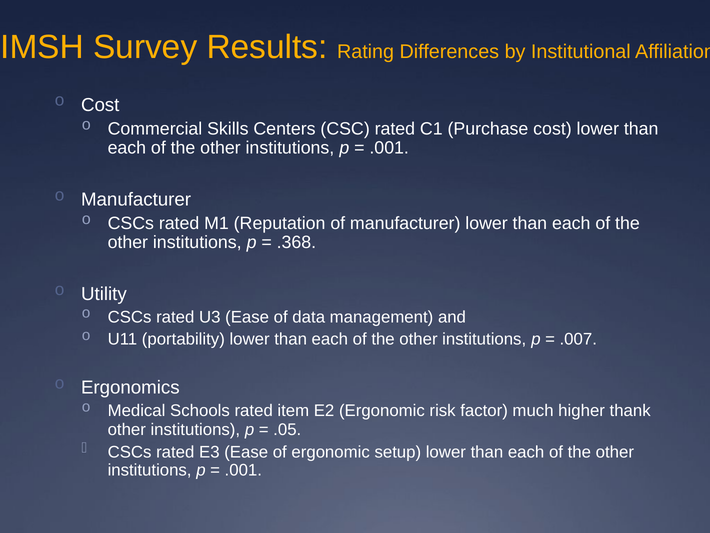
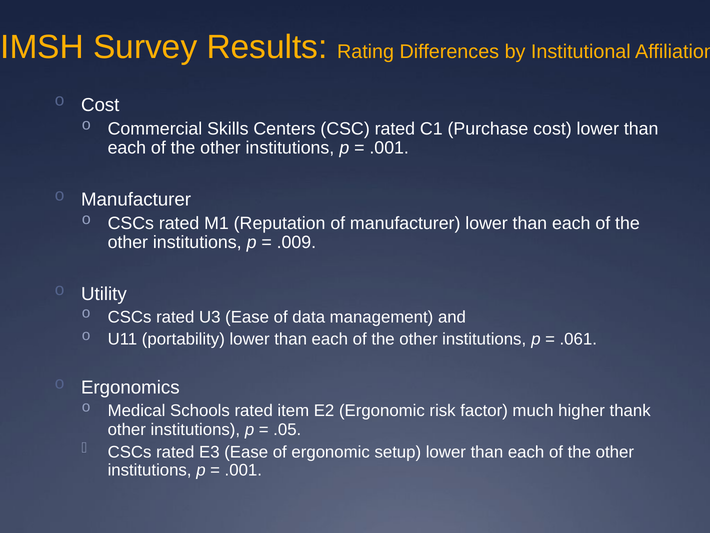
.368: .368 -> .009 (296, 242)
.007: .007 -> .061 (578, 339)
